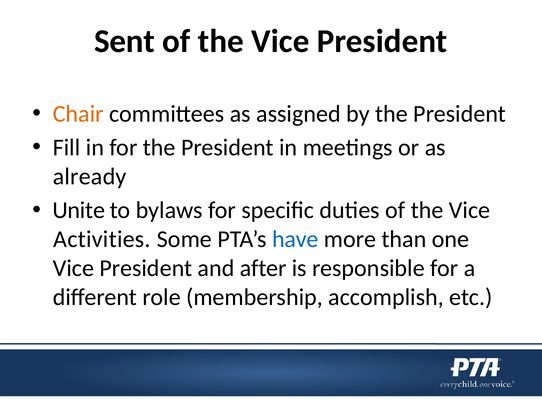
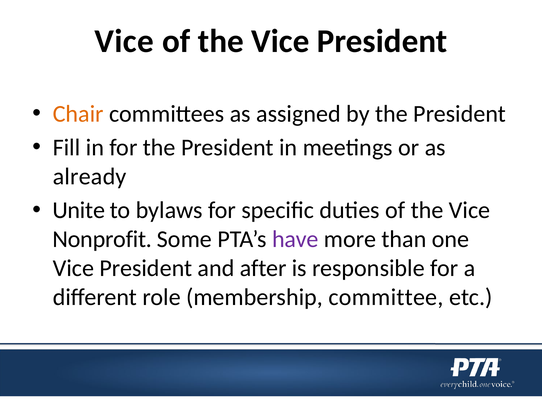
Sent: Sent -> Vice (124, 41)
Activities: Activities -> Nonprofit (102, 239)
have colour: blue -> purple (295, 239)
accomplish: accomplish -> committee (386, 297)
